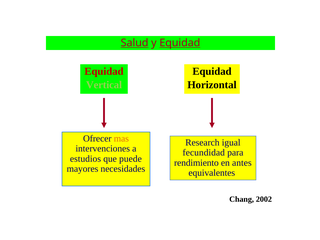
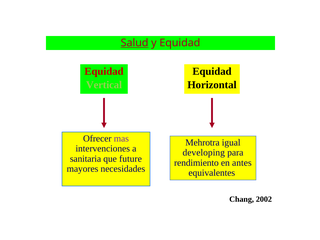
Equidad underline: present -> none (180, 43)
mas colour: orange -> purple (121, 139)
Research: Research -> Mehrotra (202, 143)
fecundidad: fecundidad -> developing (204, 153)
estudios: estudios -> sanitaria (86, 159)
puede: puede -> future (130, 159)
